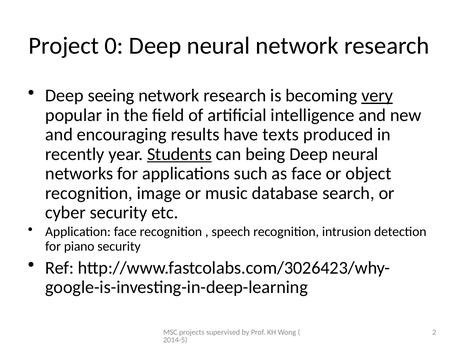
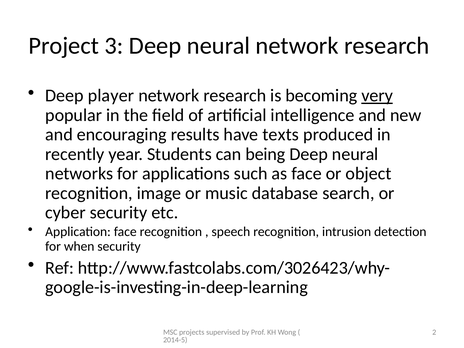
0: 0 -> 3 (114, 46)
seeing: seeing -> player (111, 96)
Students underline: present -> none (179, 154)
piano: piano -> when (79, 246)
